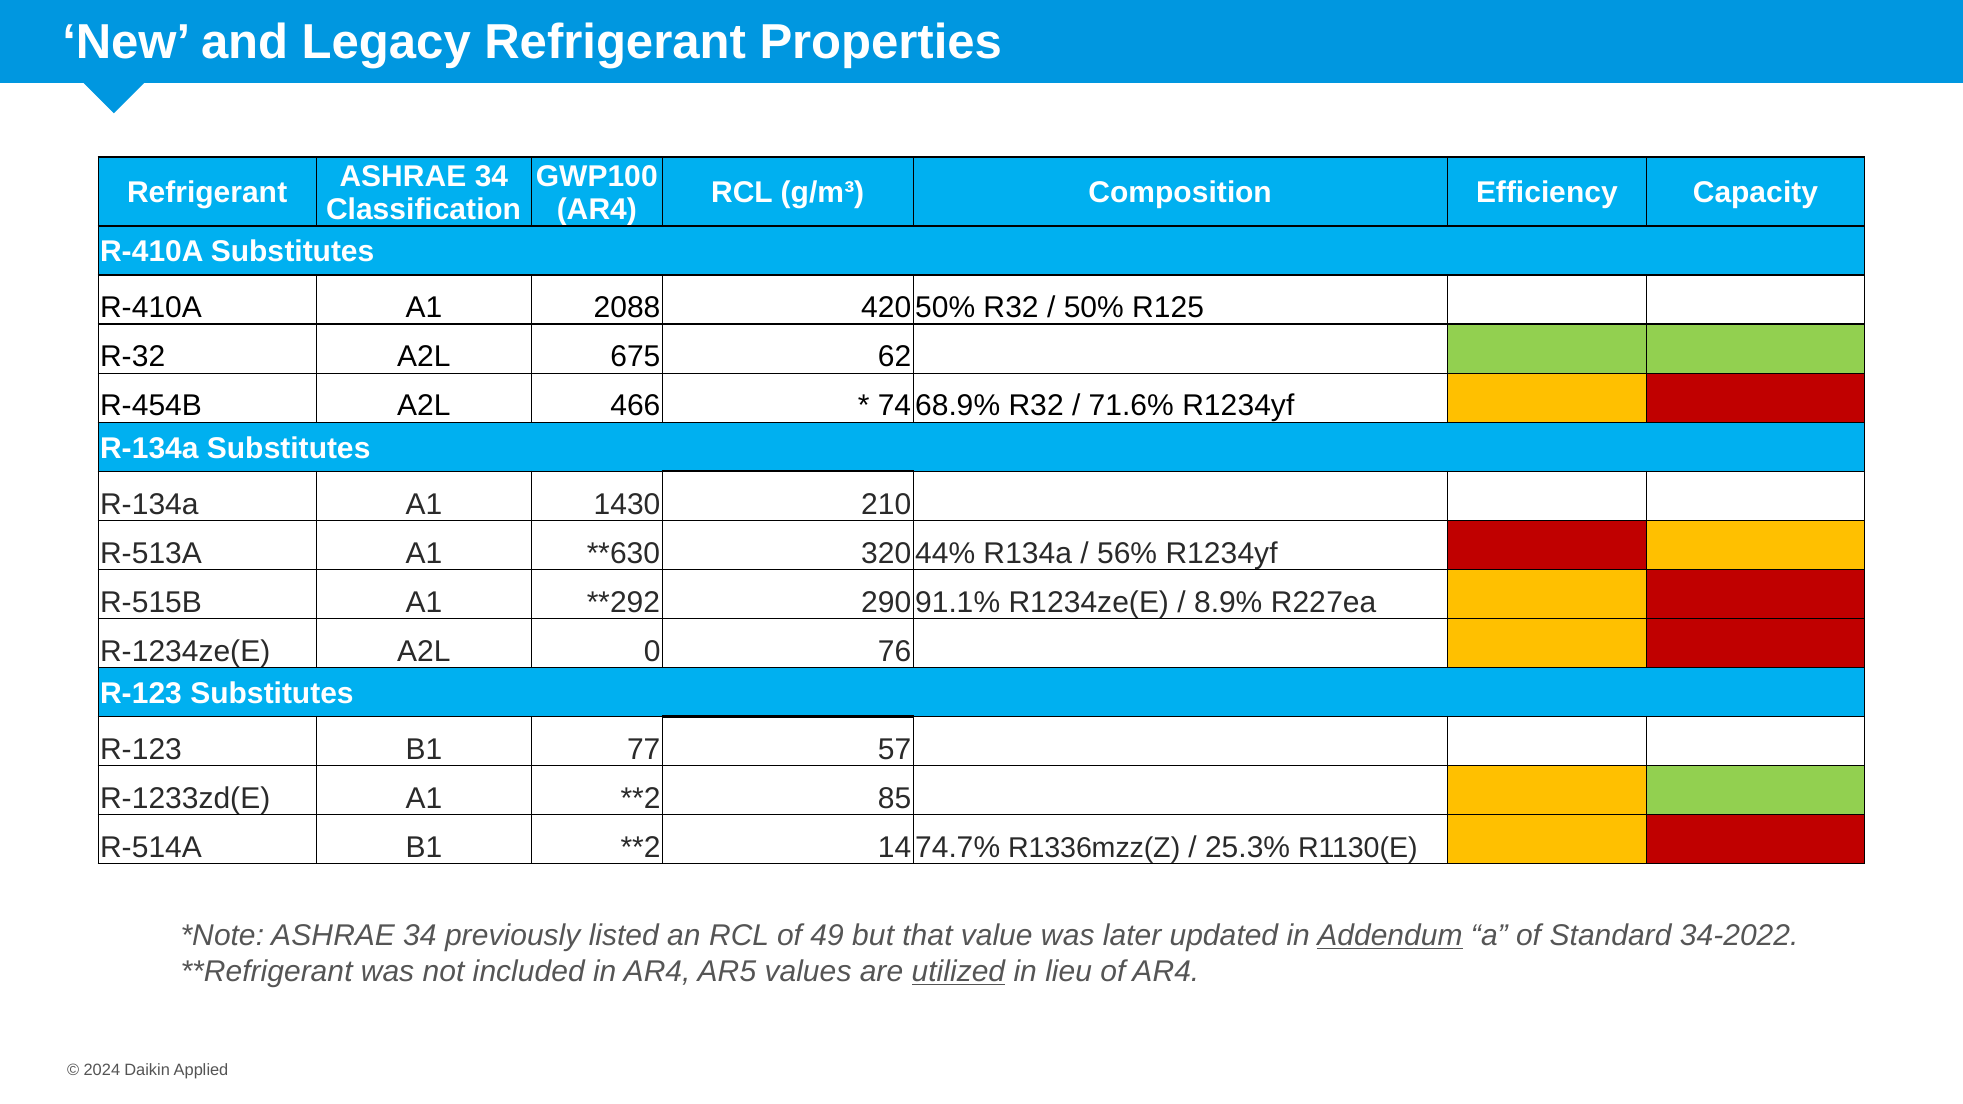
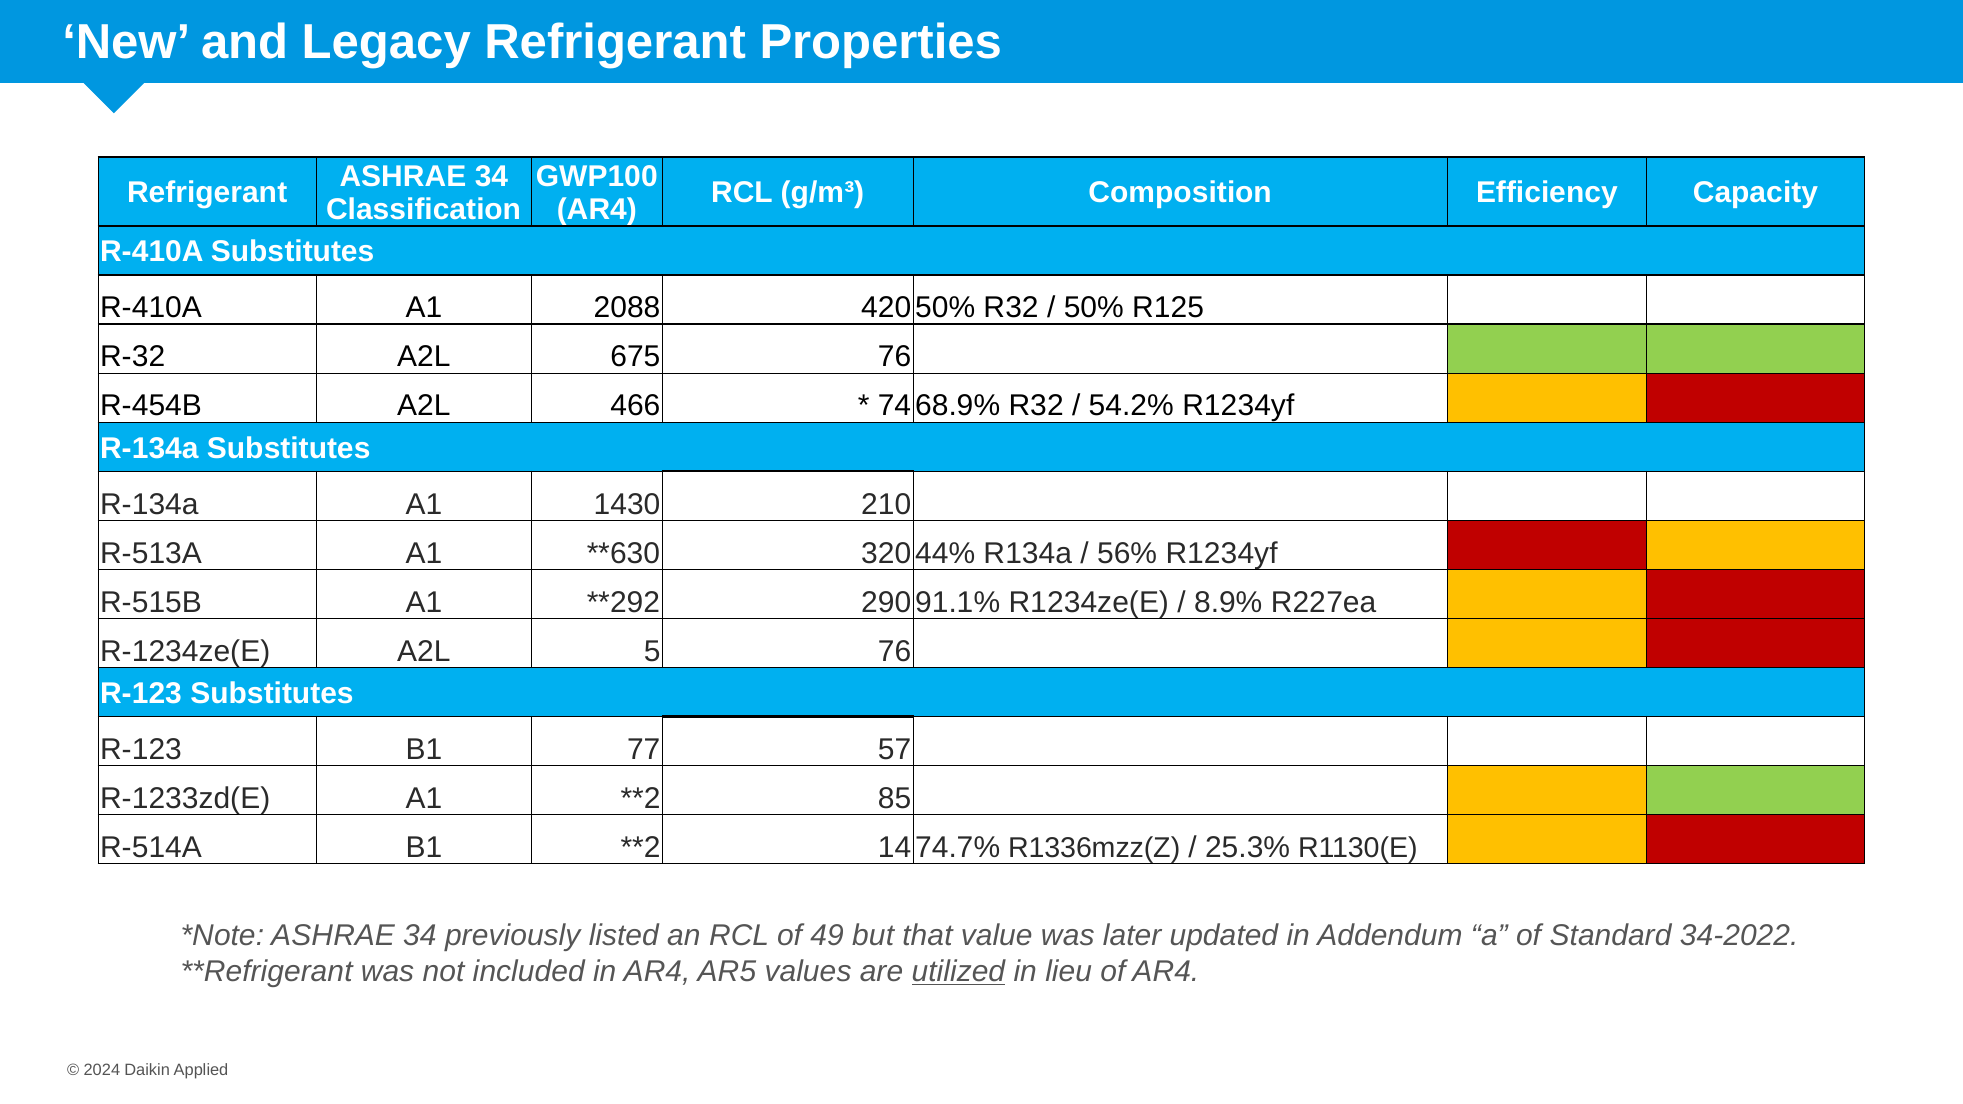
675 62: 62 -> 76 (895, 357)
71.6%: 71.6% -> 54.2% (1131, 406)
0: 0 -> 5 (652, 651)
Addendum underline: present -> none (1390, 936)
